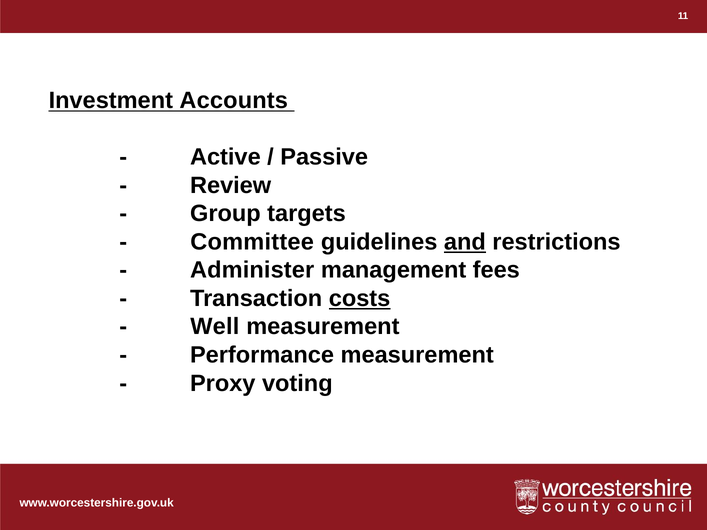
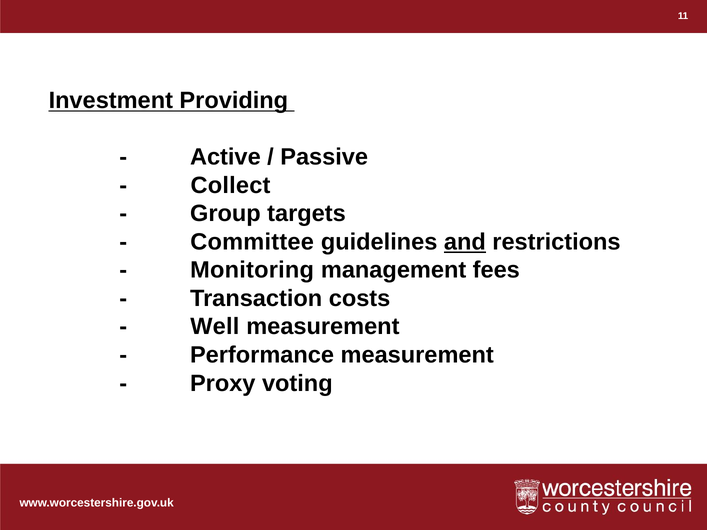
Accounts: Accounts -> Providing (234, 101)
Review: Review -> Collect (230, 185)
Administer: Administer -> Monitoring (252, 270)
costs underline: present -> none (360, 299)
